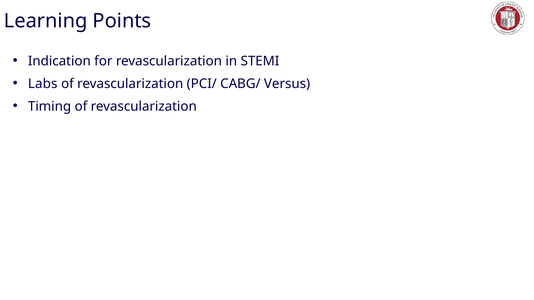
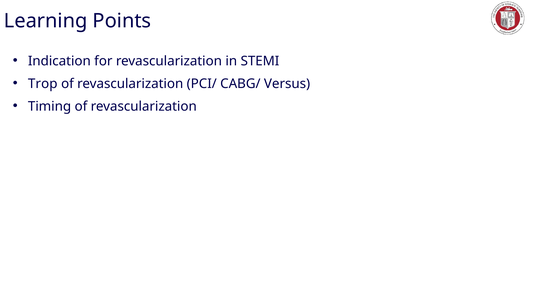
Labs: Labs -> Trop (43, 84)
